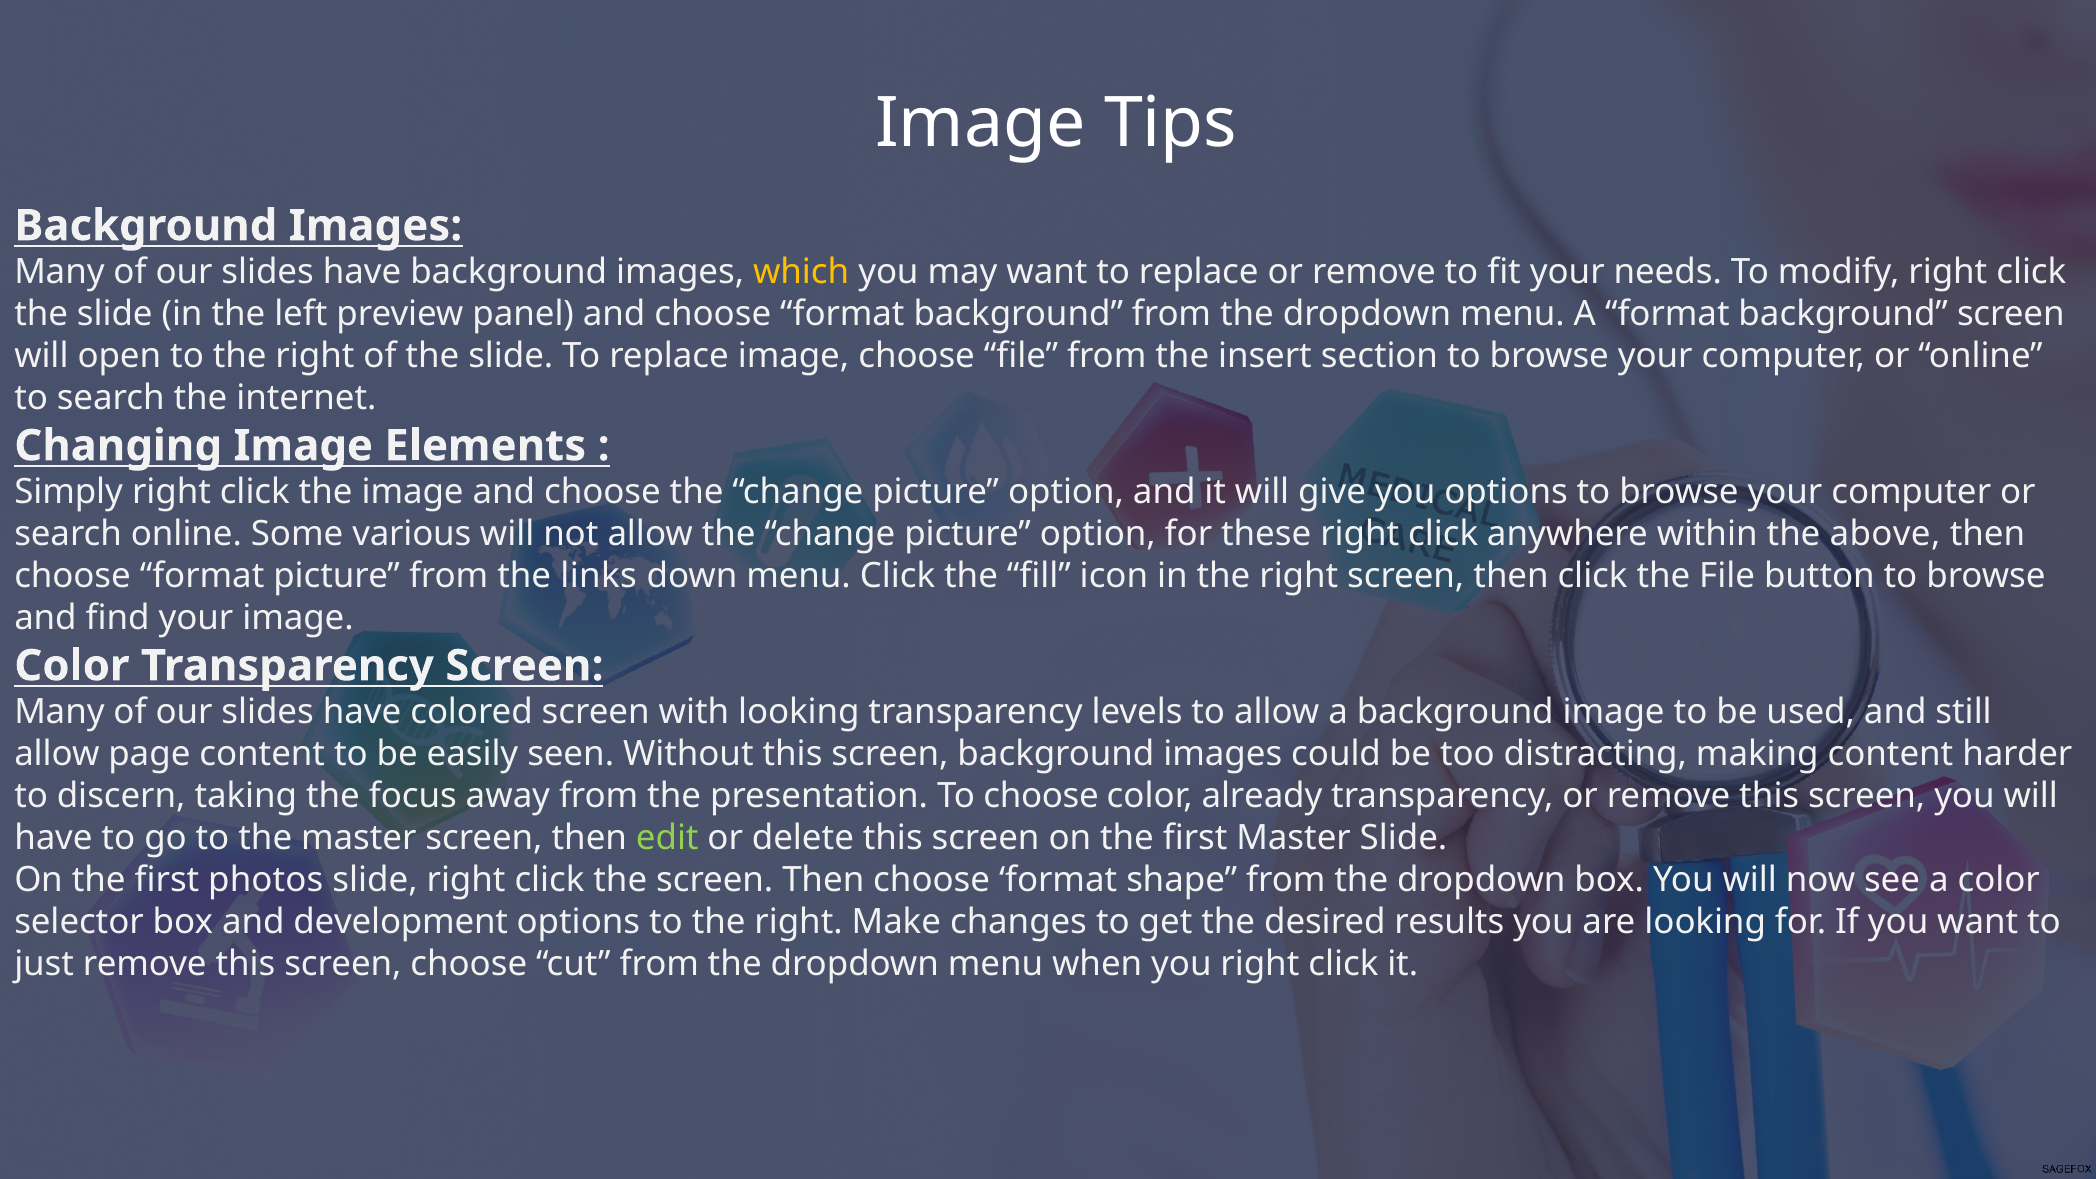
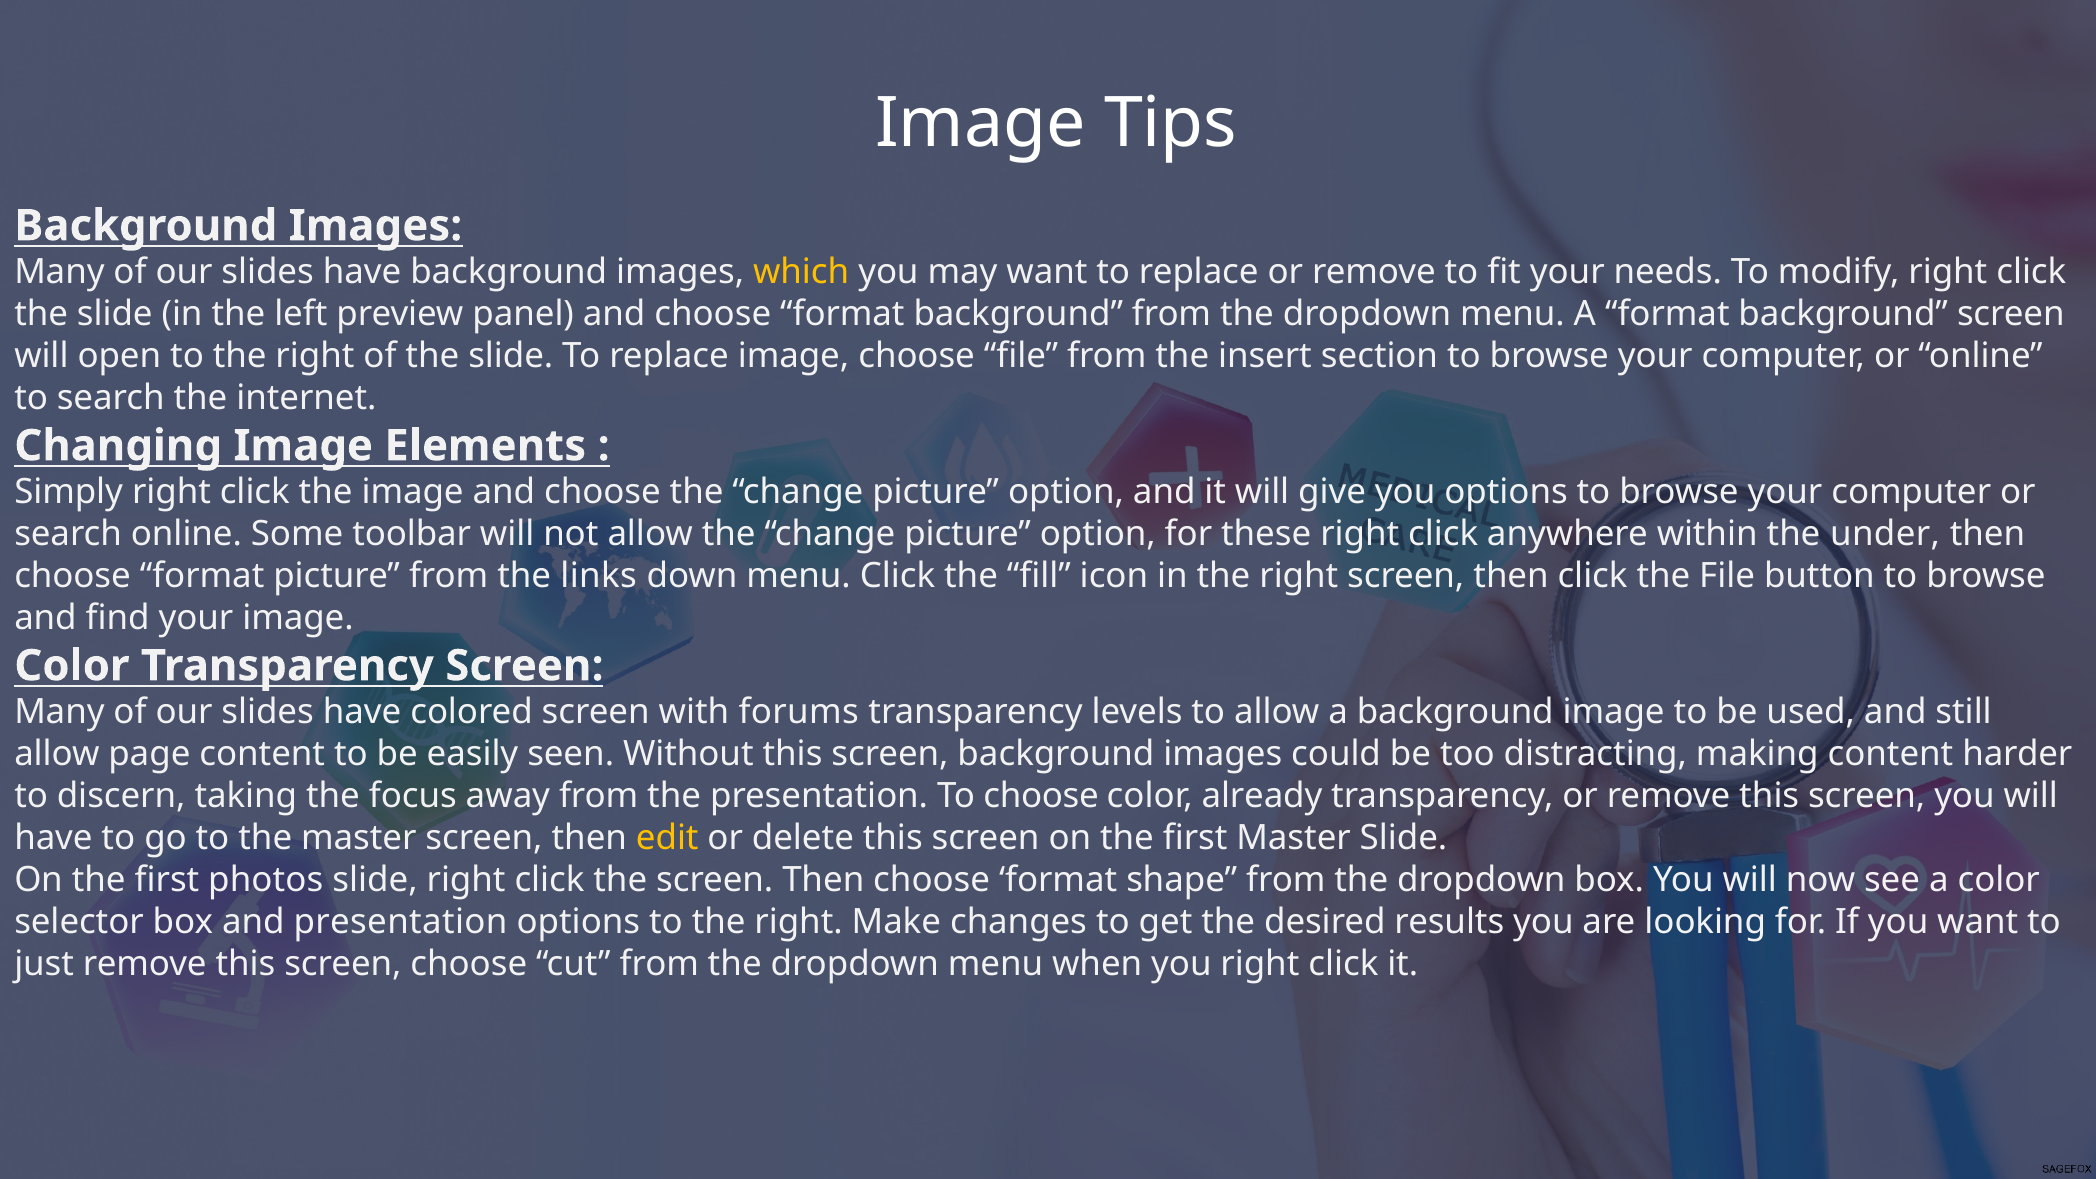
various: various -> toolbar (412, 534)
above: above -> under (1885, 534)
with looking: looking -> forums (799, 712)
edit colour: light green -> yellow (667, 838)
and development: development -> presentation (400, 922)
